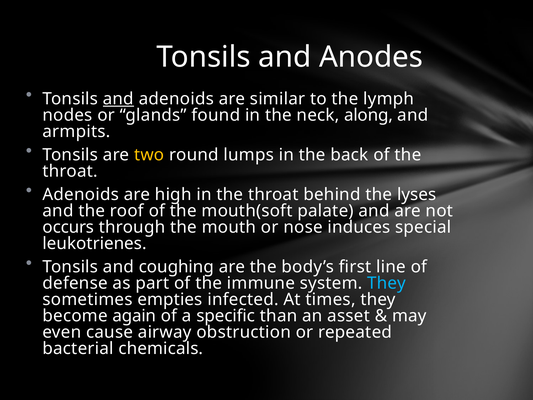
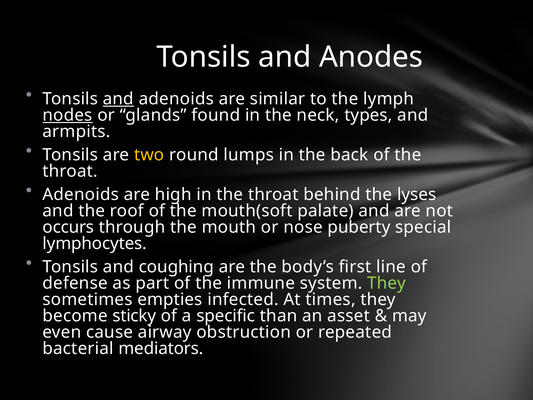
nodes underline: none -> present (67, 115)
along: along -> types (368, 115)
induces: induces -> puberty (359, 227)
leukotrienes: leukotrienes -> lymphocytes (95, 243)
They colour: light blue -> light green (387, 283)
again: again -> sticky (134, 316)
chemicals: chemicals -> mediators (161, 348)
